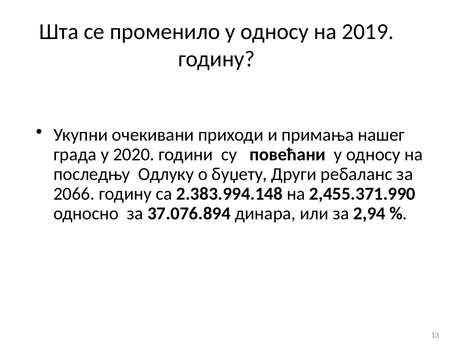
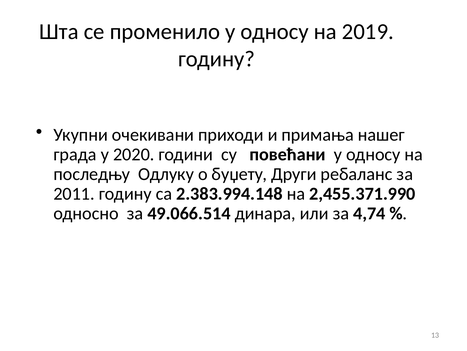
2066: 2066 -> 2011 (74, 193)
37.076.894: 37.076.894 -> 49.066.514 (189, 213)
2,94: 2,94 -> 4,74 (369, 213)
